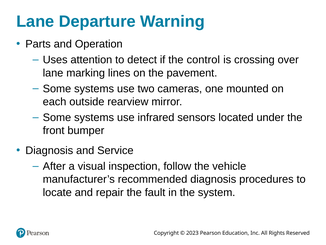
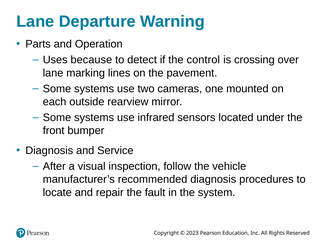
attention: attention -> because (91, 60)
